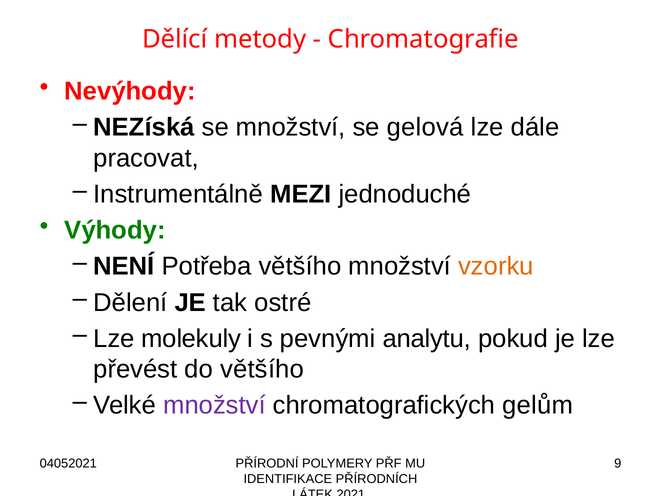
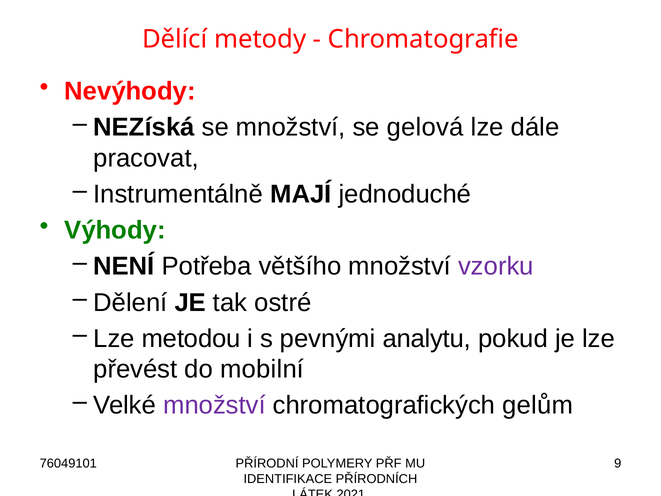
MEZI: MEZI -> MAJÍ (301, 194)
vzorku colour: orange -> purple (496, 266)
molekuly: molekuly -> metodou (191, 338)
do většího: většího -> mobilní (262, 369)
04052021: 04052021 -> 76049101 (68, 463)
